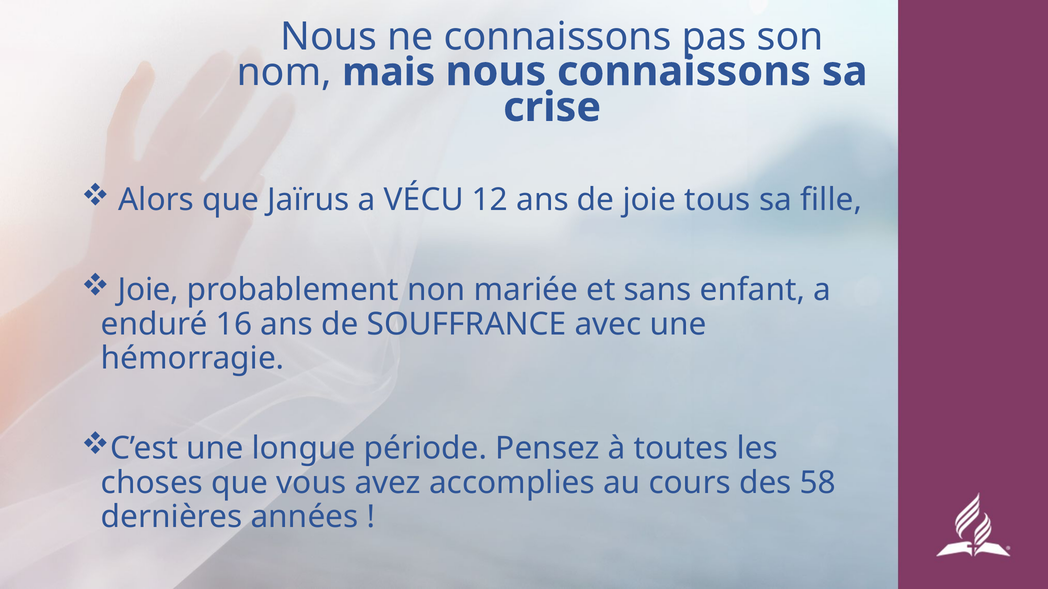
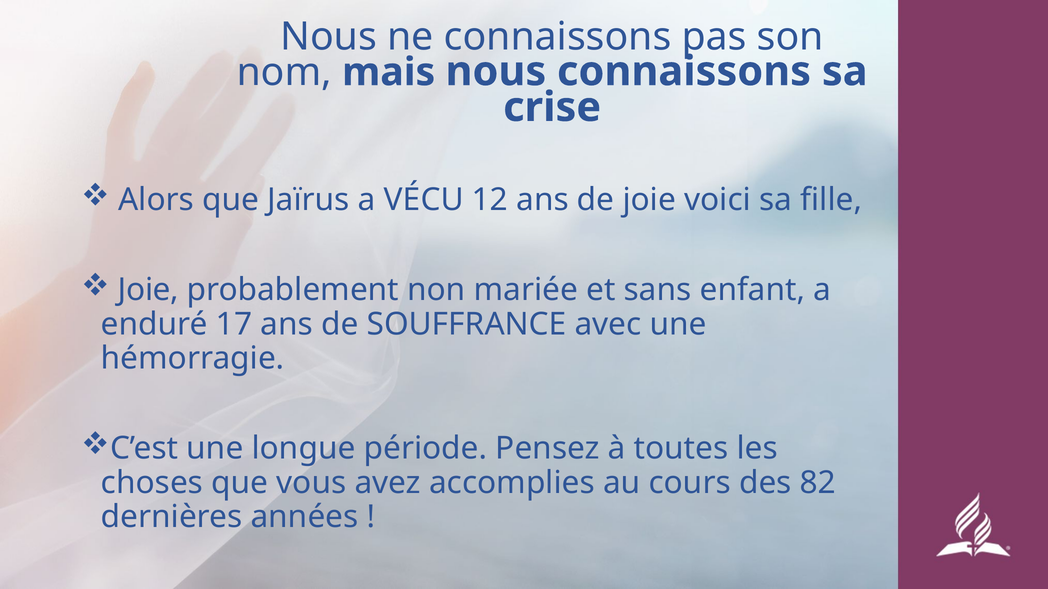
tous: tous -> voici (718, 200)
16: 16 -> 17 (234, 324)
58: 58 -> 82 (818, 483)
